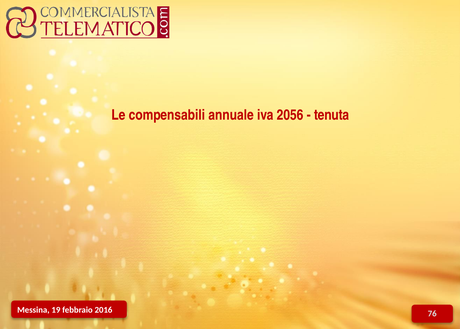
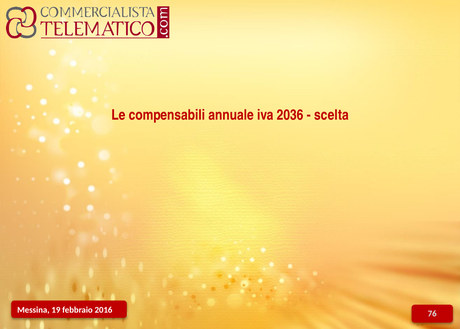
2056: 2056 -> 2036 (290, 115)
tenuta: tenuta -> scelta (331, 115)
